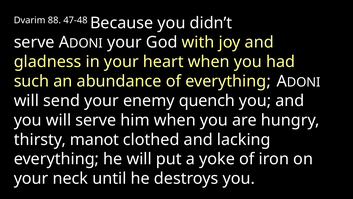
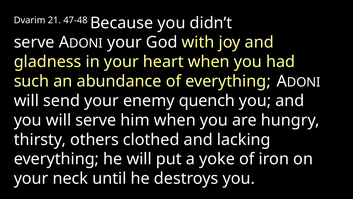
88: 88 -> 21 (54, 20)
manot: manot -> others (94, 139)
